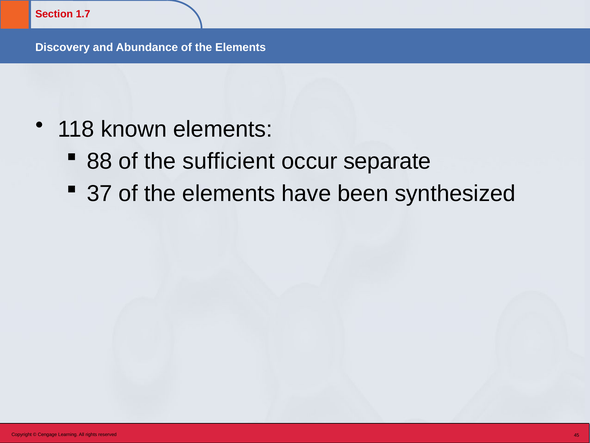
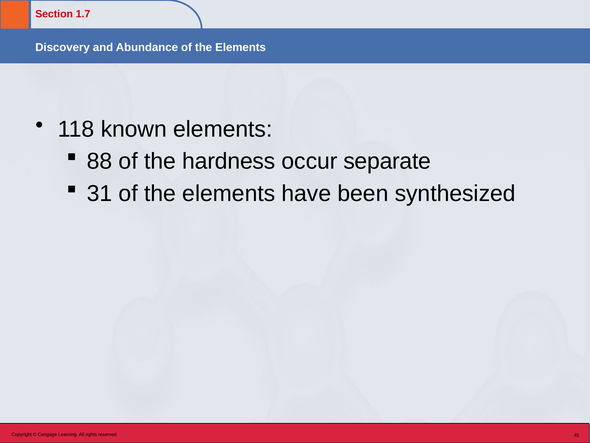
sufficient: sufficient -> hardness (229, 161)
37: 37 -> 31 (100, 193)
